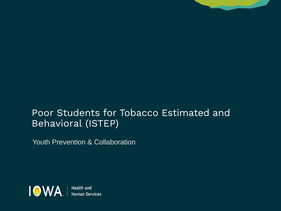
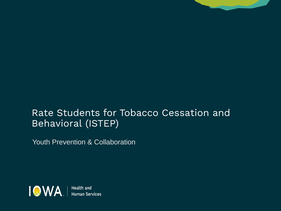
Poor: Poor -> Rate (43, 113)
Estimated: Estimated -> Cessation (185, 113)
